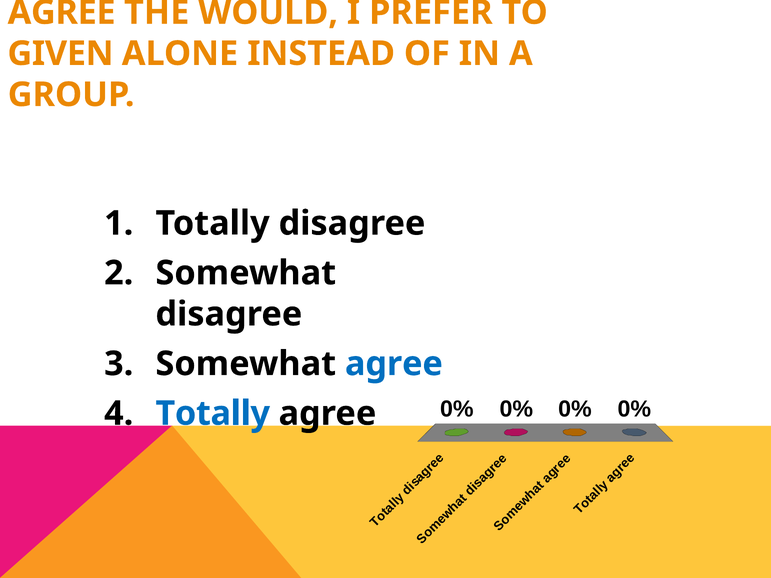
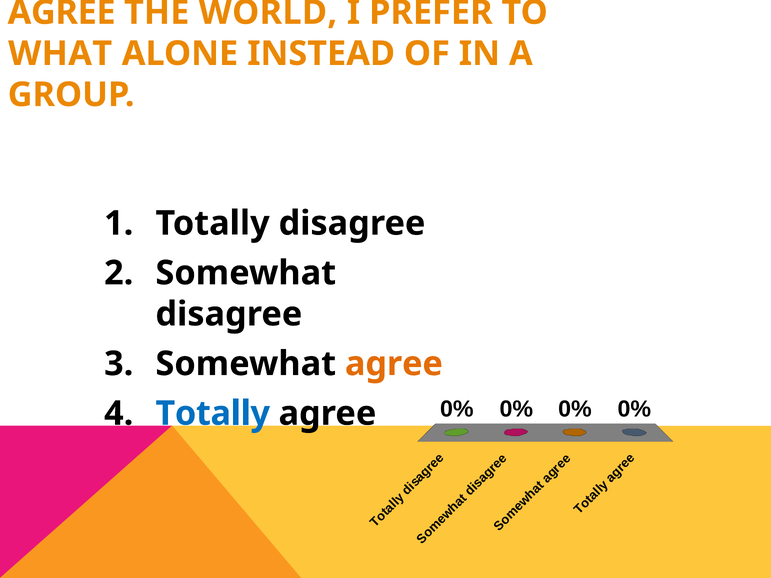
WOULD: WOULD -> WORLD (268, 13)
GIVEN: GIVEN -> WHAT (60, 54)
agree colour: blue -> orange (394, 364)
